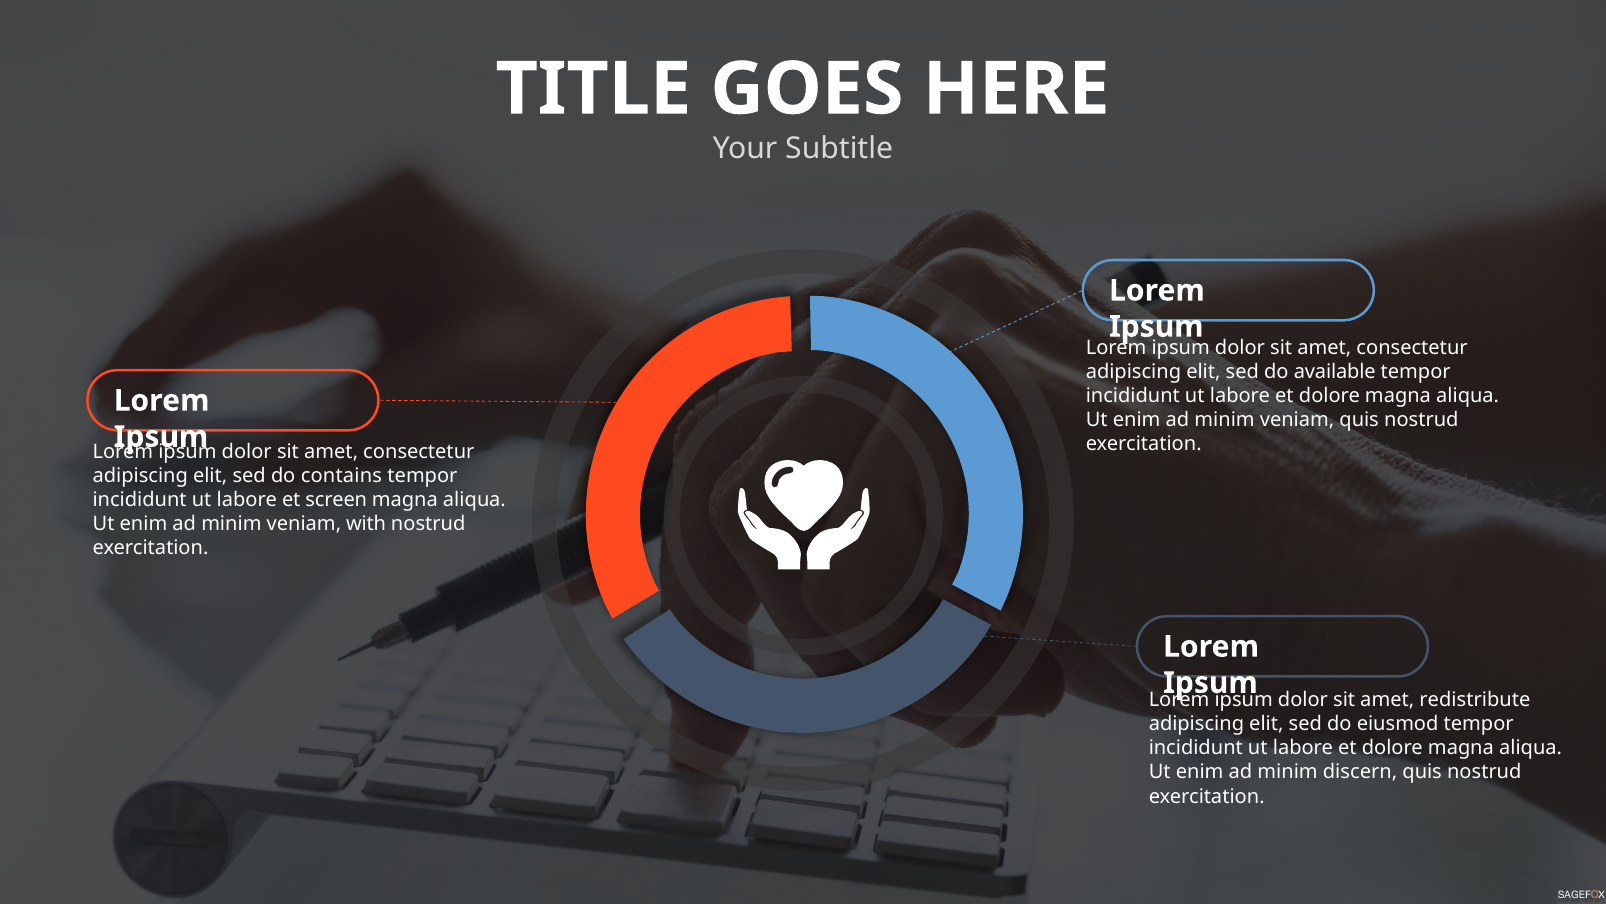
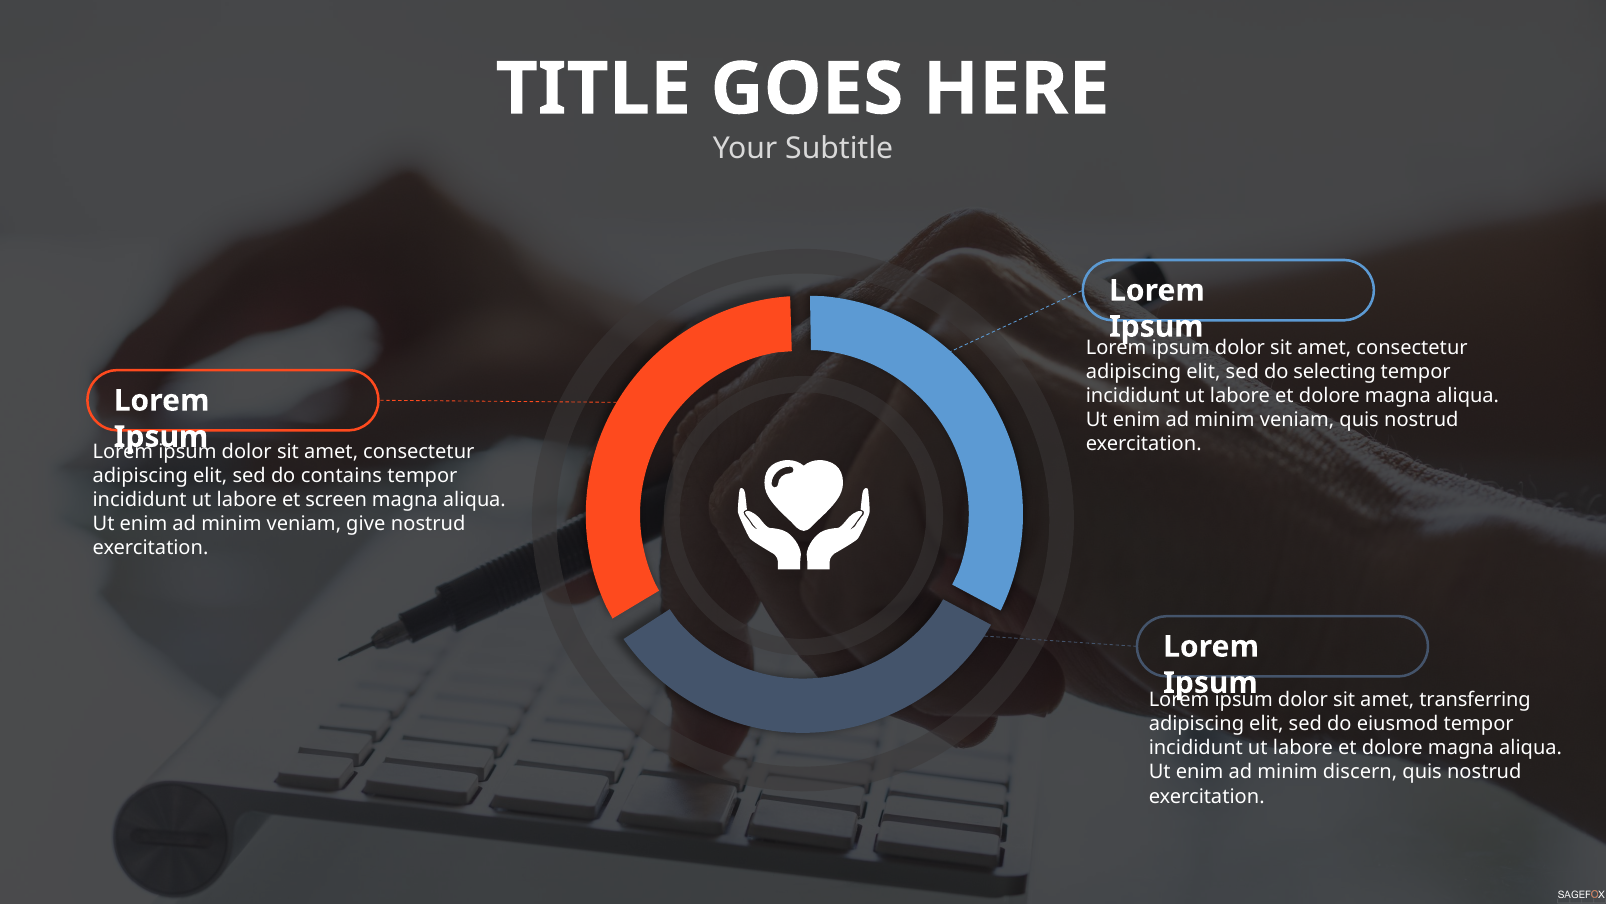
available: available -> selecting (1335, 372)
with: with -> give (366, 524)
redistribute: redistribute -> transferring (1475, 699)
